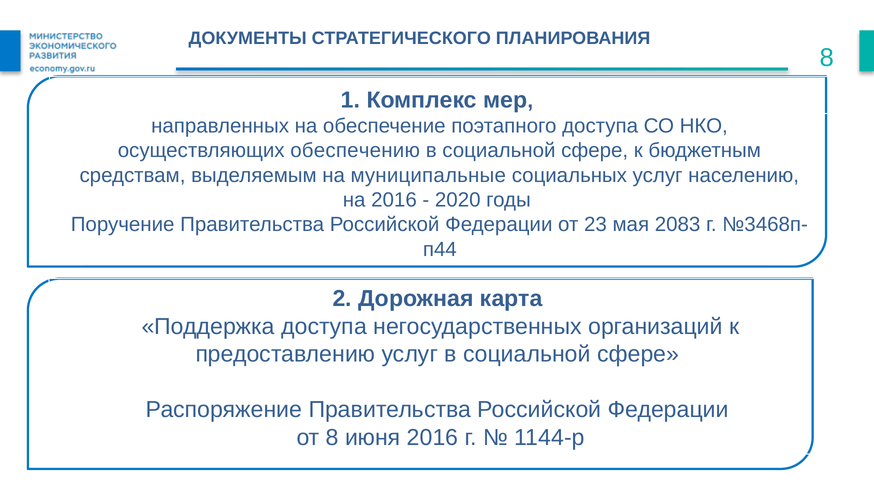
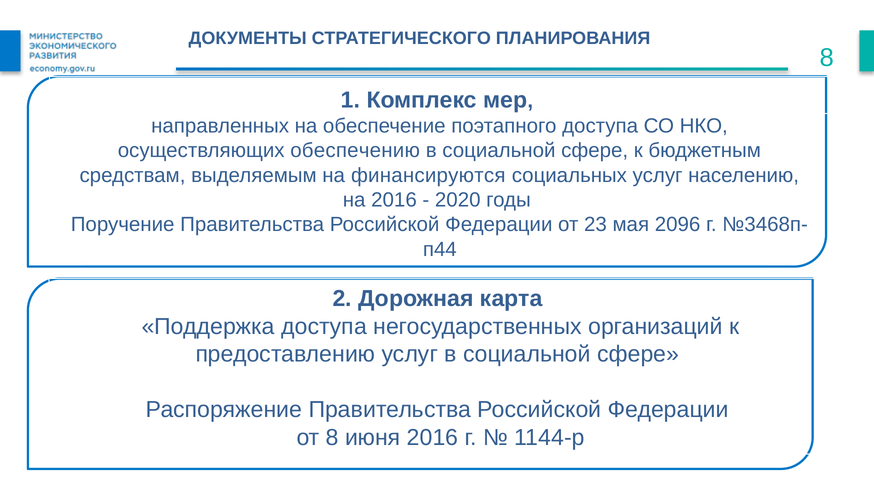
муниципальные: муниципальные -> финансируются (428, 175)
2083: 2083 -> 2096 (678, 225)
